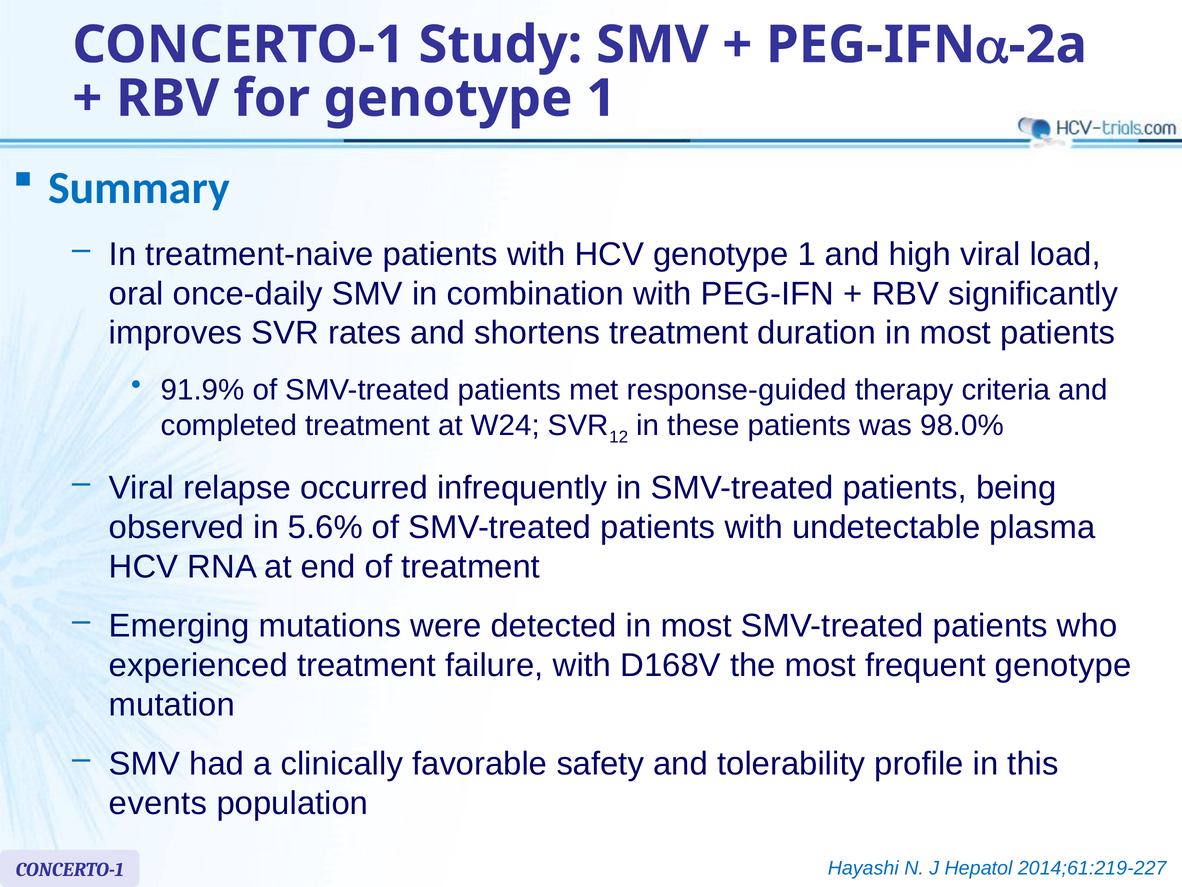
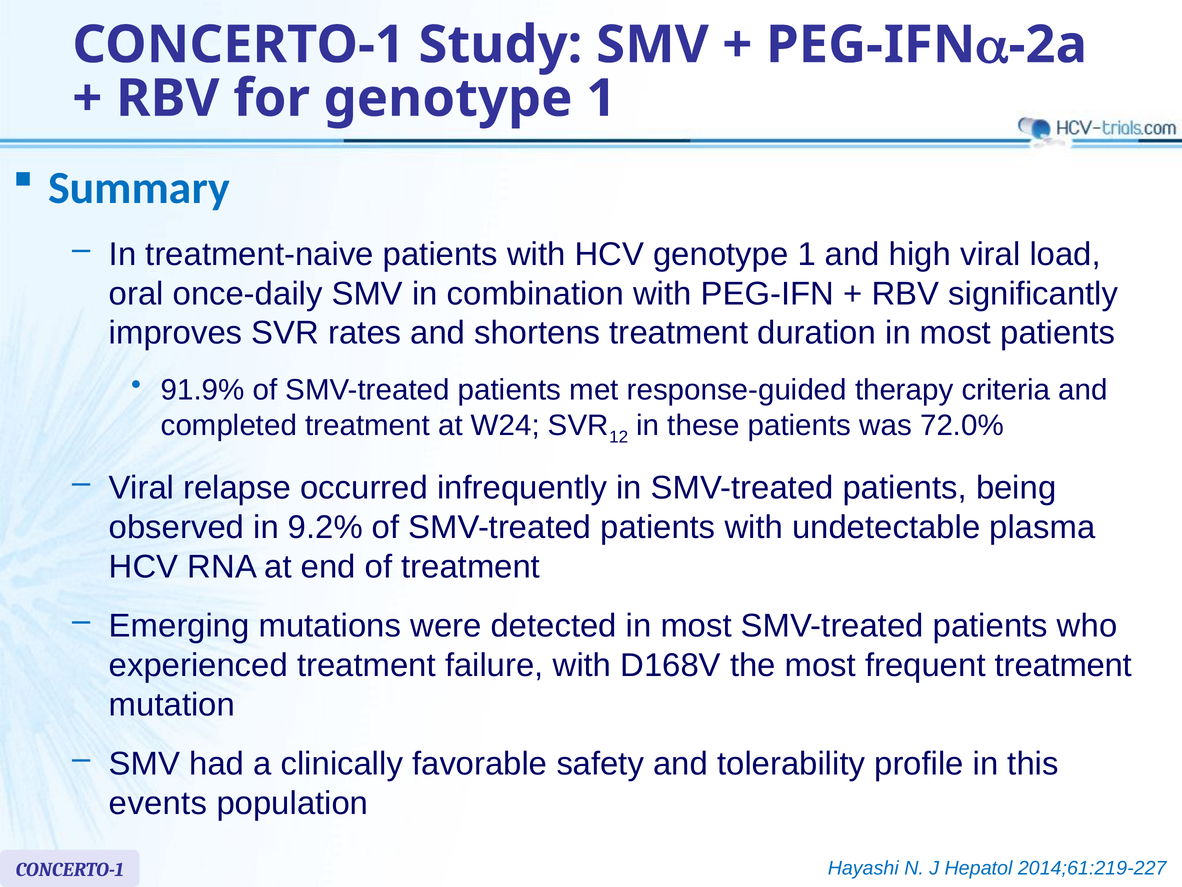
98.0%: 98.0% -> 72.0% (962, 425)
5.6%: 5.6% -> 9.2% (325, 527)
frequent genotype: genotype -> treatment (1063, 665)
